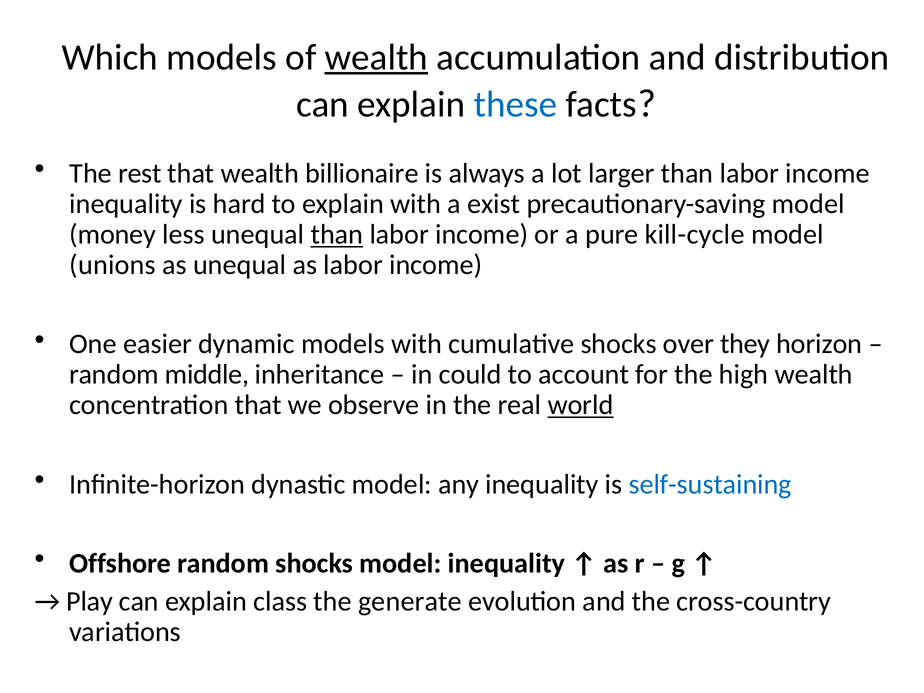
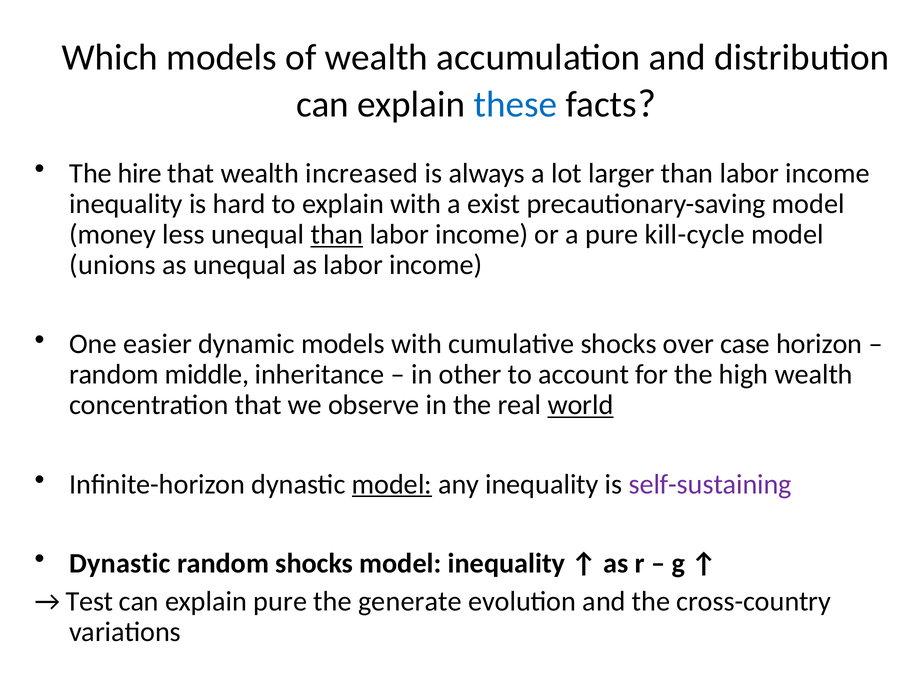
wealth underline: present -> none (376, 57)
rest: rest -> hire (140, 174)
billionaire: billionaire -> increased (362, 174)
they: they -> case (745, 344)
could: could -> other (470, 375)
model underline: none -> present (392, 484)
self-sustaining colour: blue -> purple (710, 484)
Offshore: Offshore -> Dynastic (120, 563)
Play: Play -> Test (90, 601)
explain class: class -> pure (280, 601)
